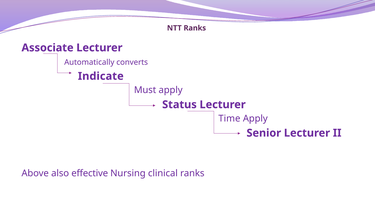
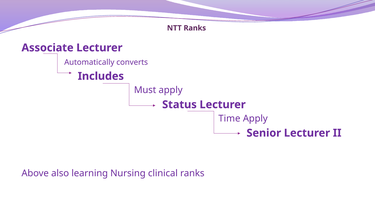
Indicate: Indicate -> Includes (101, 76)
effective: effective -> learning (90, 173)
